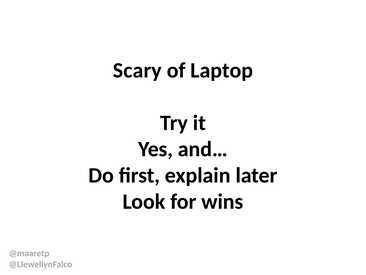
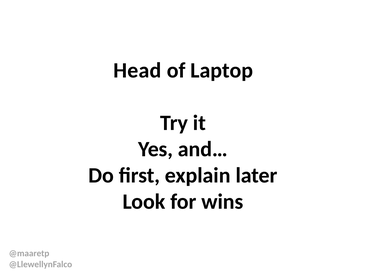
Scary: Scary -> Head (137, 70)
